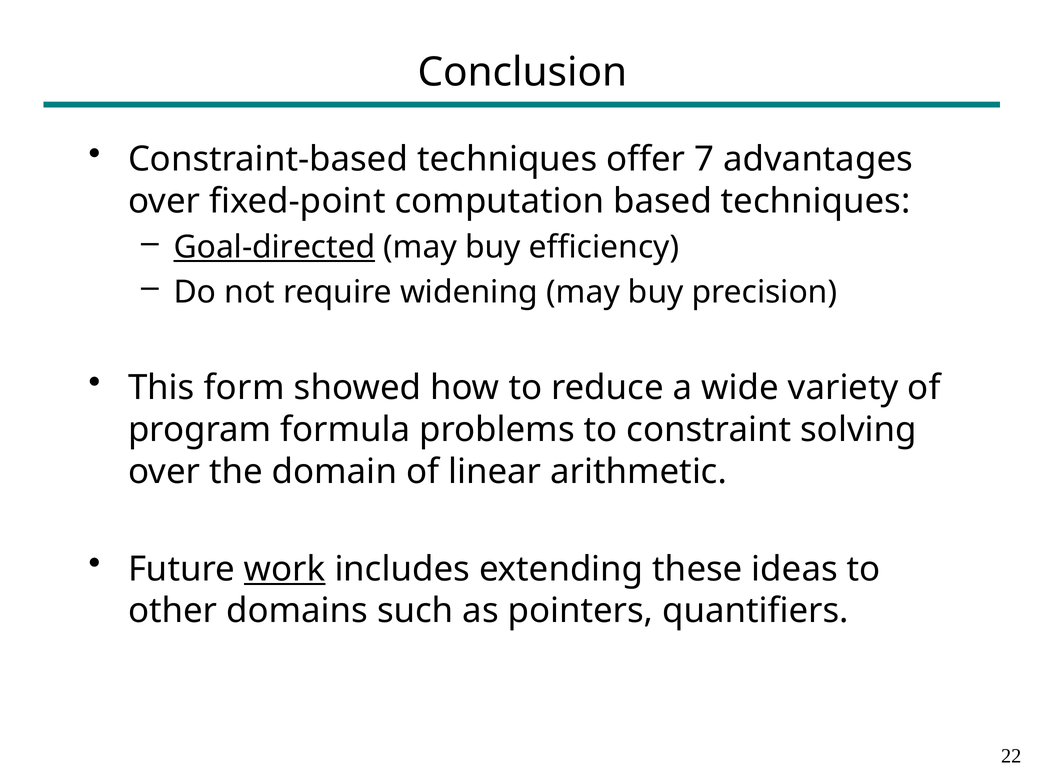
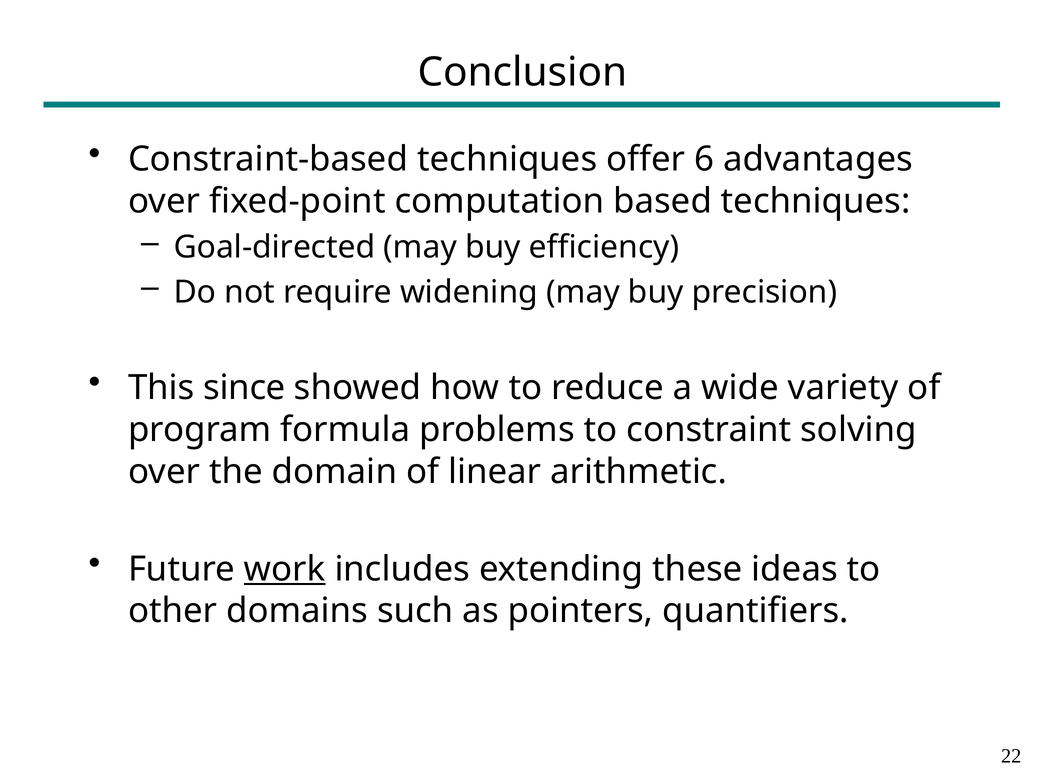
7: 7 -> 6 (704, 159)
Goal-directed underline: present -> none (274, 247)
form: form -> since (245, 388)
